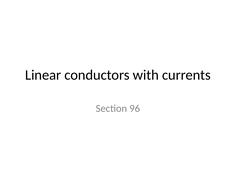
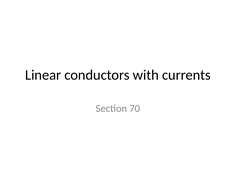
96: 96 -> 70 (135, 109)
